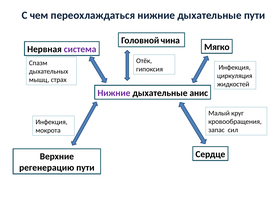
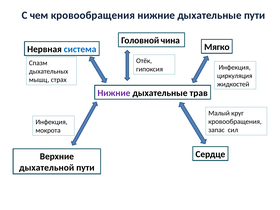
чем переохлаждаться: переохлаждаться -> кровообращения (93, 15)
система colour: purple -> blue (80, 49)
анис: анис -> трав (199, 93)
регенерацию: регенерацию -> дыхательной (47, 168)
